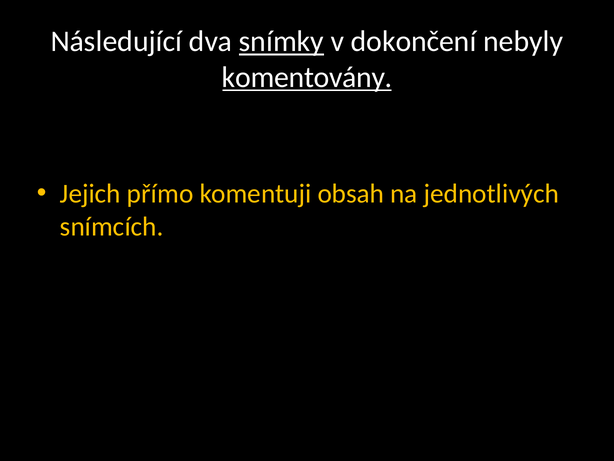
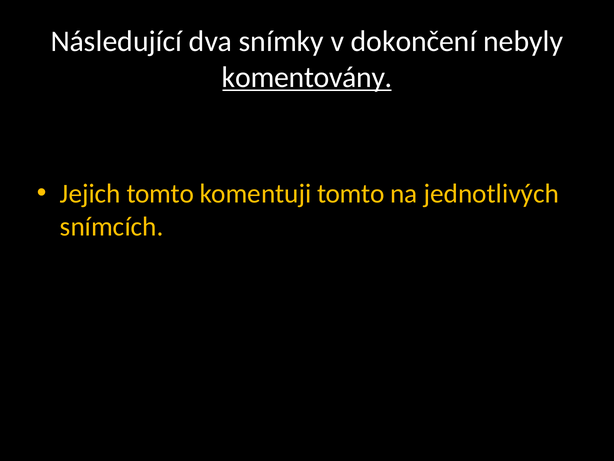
snímky underline: present -> none (281, 41)
Jejich přímo: přímo -> tomto (160, 194)
komentuji obsah: obsah -> tomto (351, 194)
